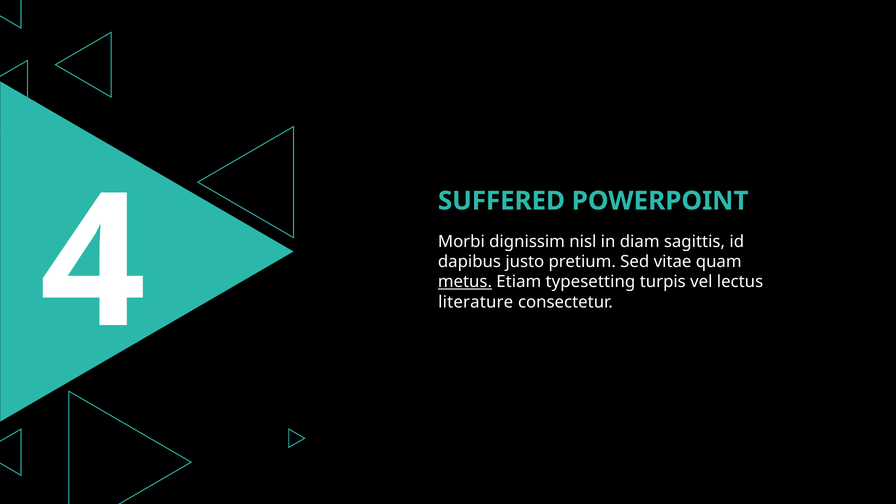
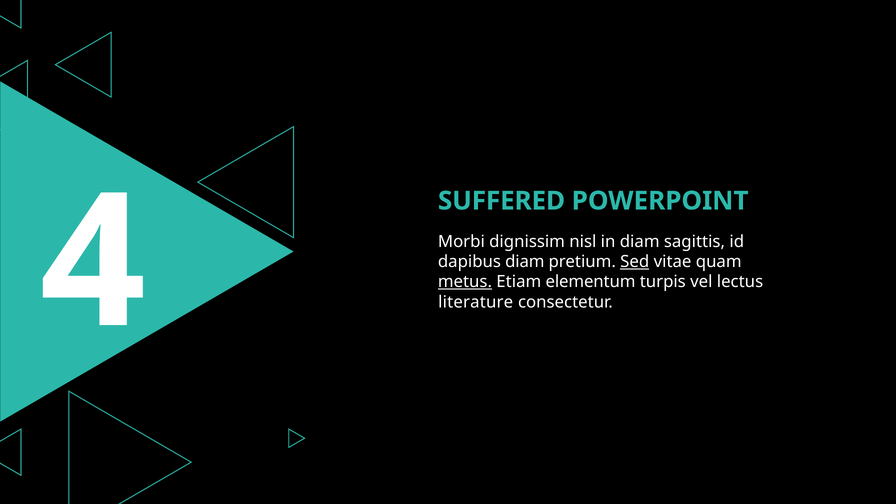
dapibus justo: justo -> diam (525, 262)
Sed underline: none -> present (635, 262)
typesetting: typesetting -> elementum (591, 282)
